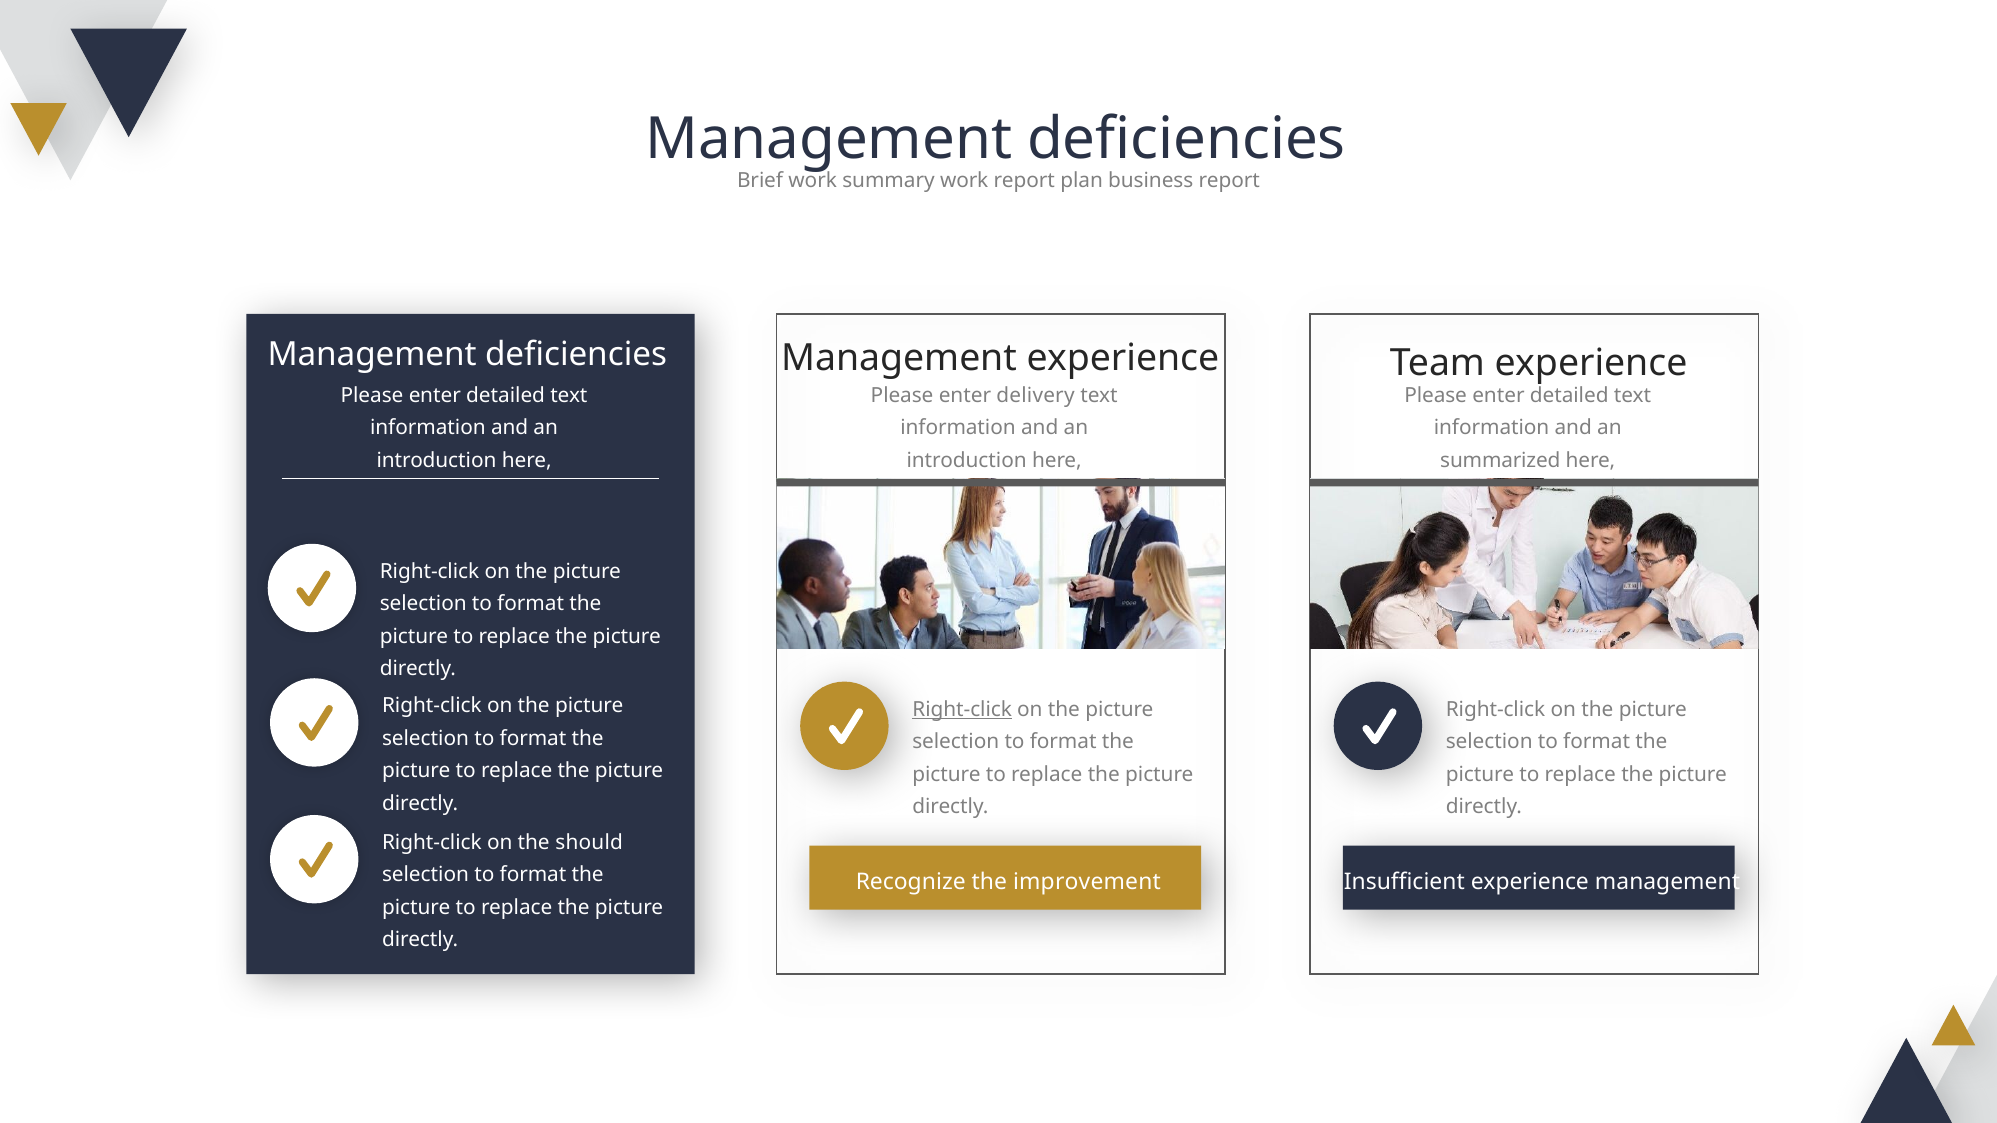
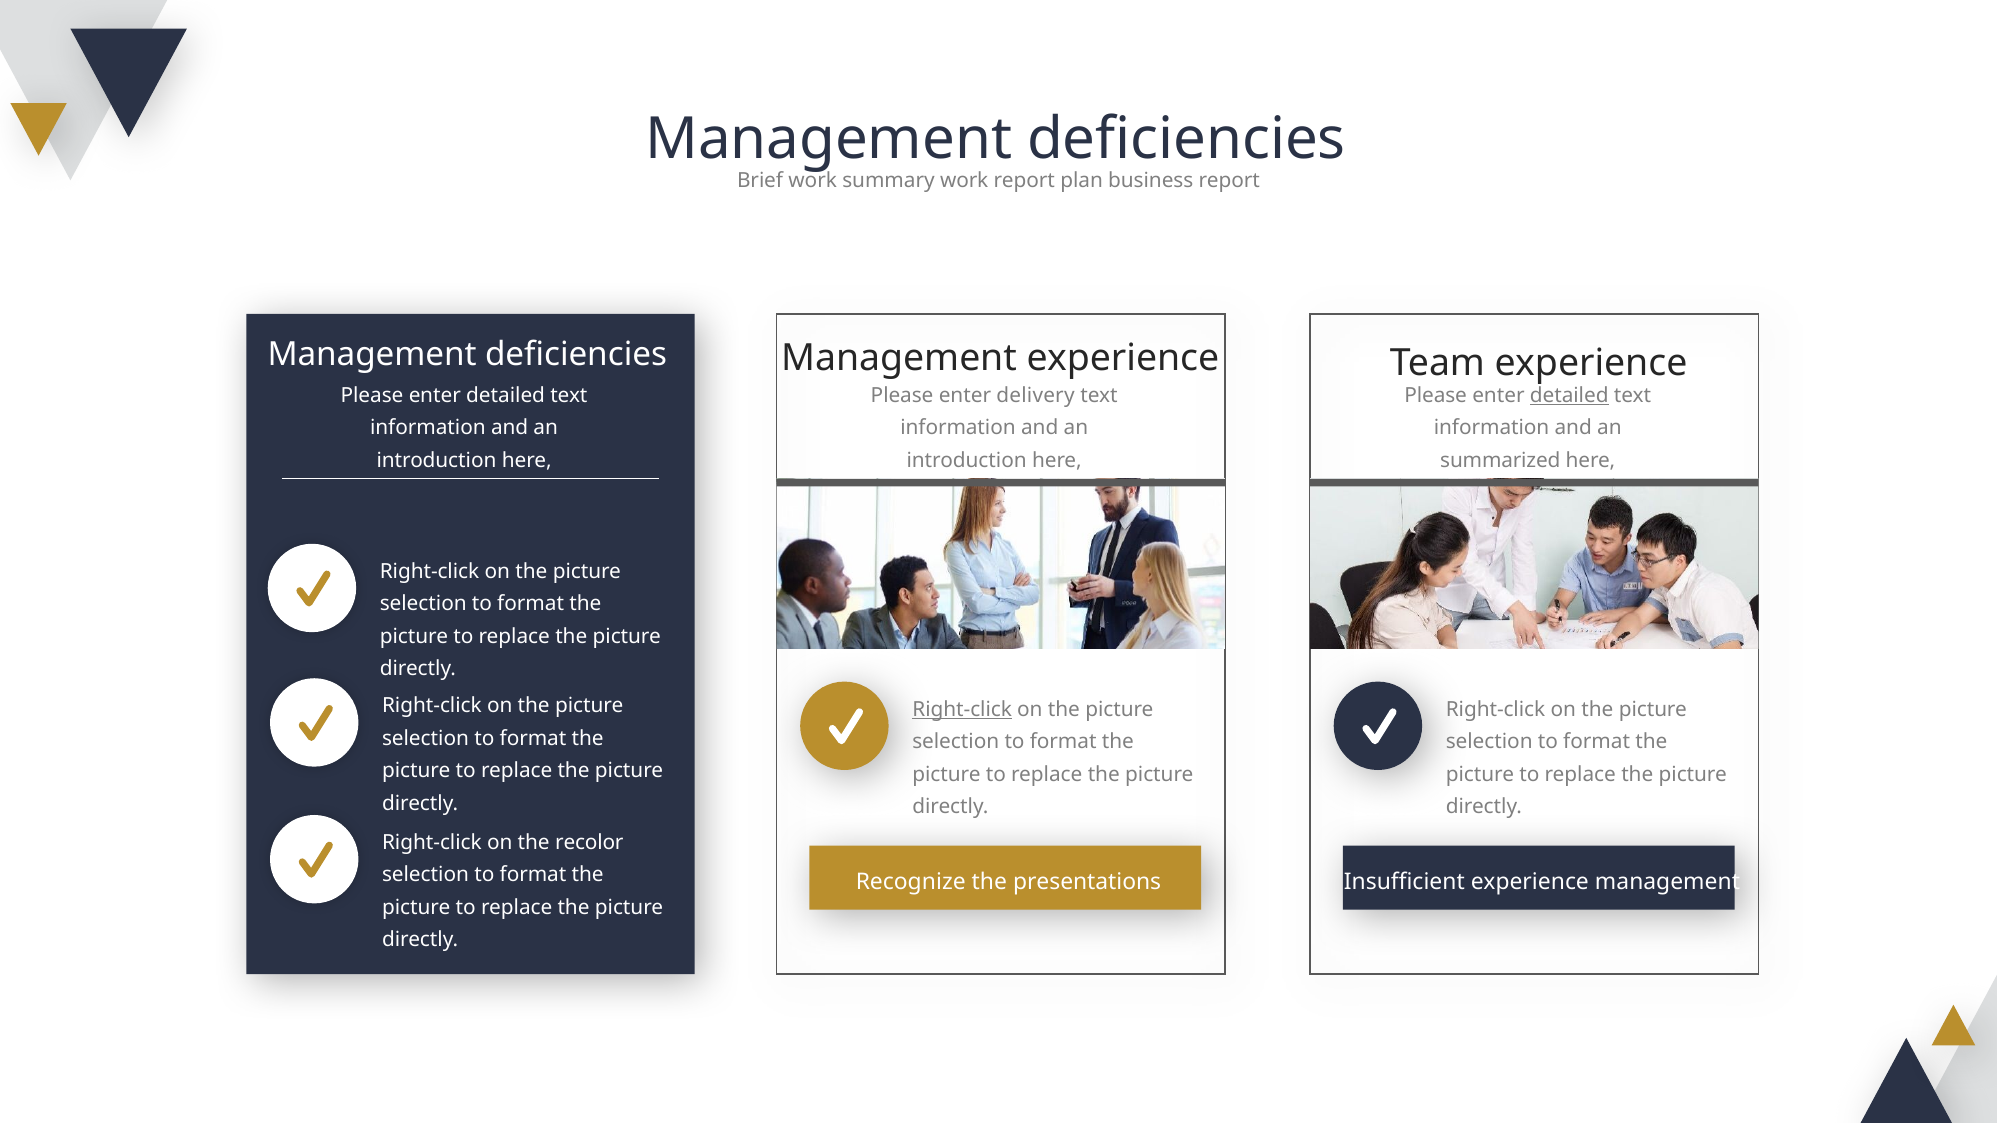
detailed underline: none -> present (1569, 395)
should: should -> recolor (589, 843)
improvement: improvement -> presentations (1087, 882)
